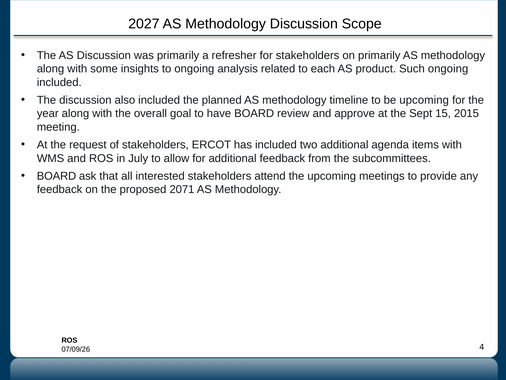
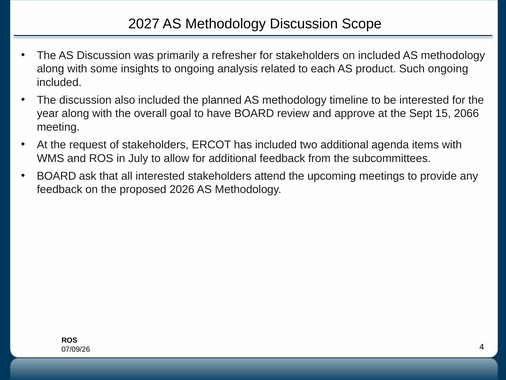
on primarily: primarily -> included (379, 55)
be upcoming: upcoming -> interested (424, 100)
2015: 2015 -> 2066 (466, 113)
2071: 2071 -> 2026 (182, 189)
